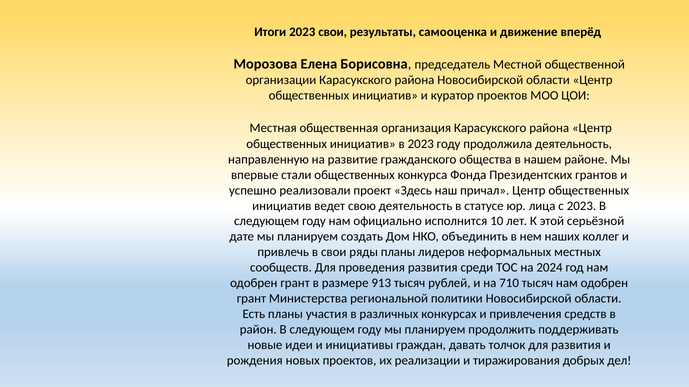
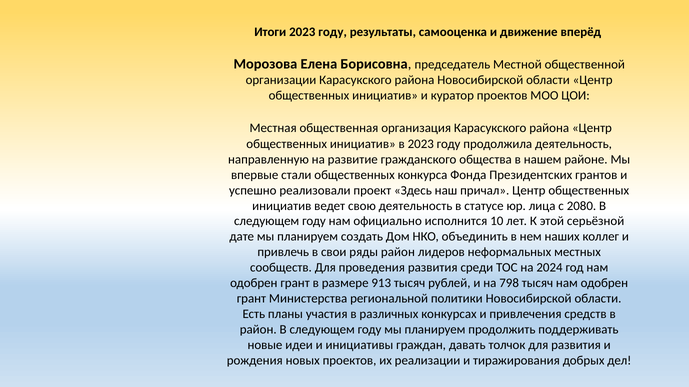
Итоги 2023 свои: свои -> году (333, 32)
с 2023: 2023 -> 2080 (581, 206)
ряды планы: планы -> район (398, 253)
710: 710 -> 798 (509, 284)
